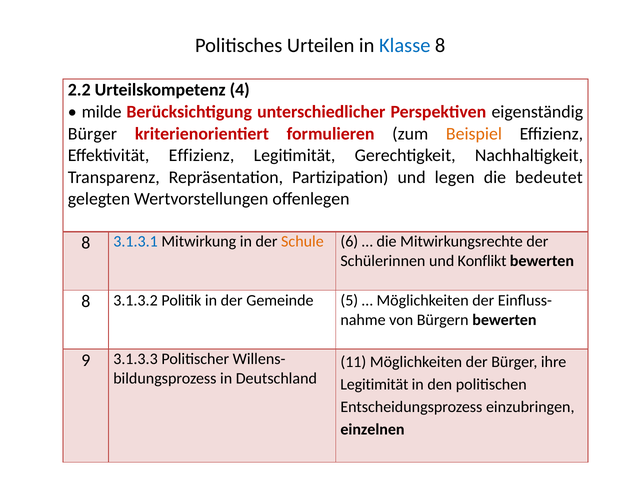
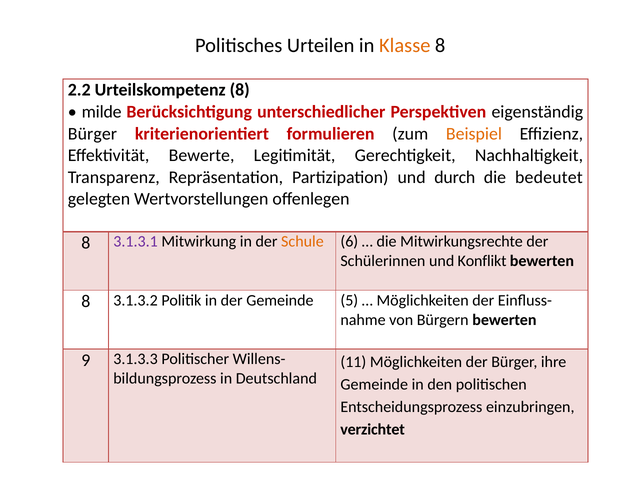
Klasse colour: blue -> orange (405, 45)
Urteilskompetenz 4: 4 -> 8 (240, 90)
Effektivität Effizienz: Effizienz -> Bewerte (202, 155)
legen: legen -> durch (455, 177)
3.1.3.1 colour: blue -> purple (136, 241)
Legitimität: Legitimität -> Gemeinde (374, 384)
einzelnen: einzelnen -> verzichtet (373, 429)
